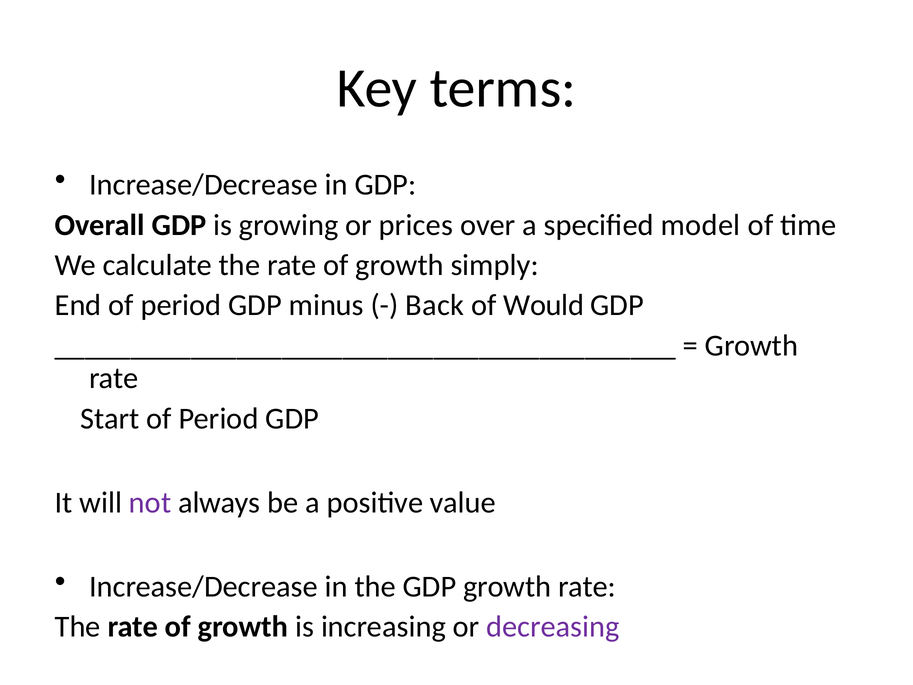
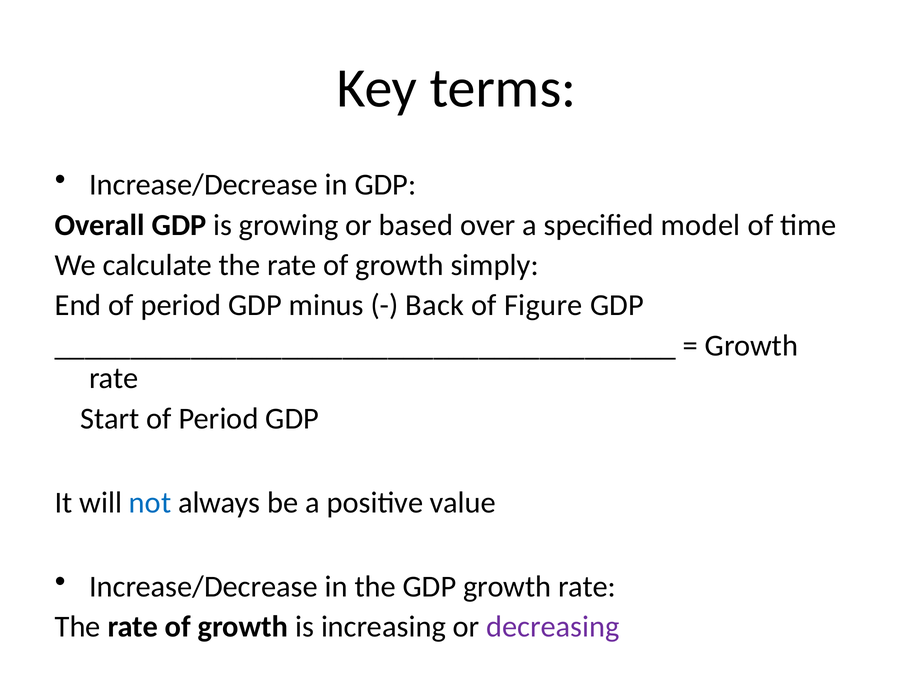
prices: prices -> based (416, 225)
Would: Would -> Figure (543, 305)
not colour: purple -> blue (150, 502)
